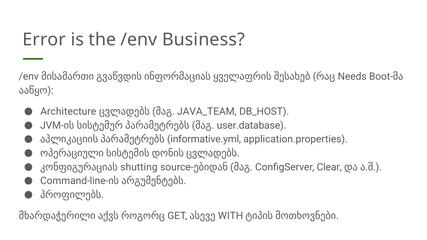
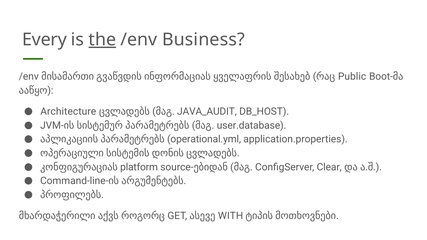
Error: Error -> Every (44, 40)
the underline: none -> present (102, 40)
Needs: Needs -> Public (352, 77)
JAVA_TEAM: JAVA_TEAM -> JAVA_AUDIT (207, 112)
informative.yml: informative.yml -> operational.yml (204, 139)
shutting: shutting -> platform (139, 167)
